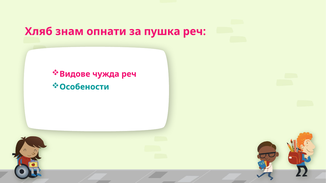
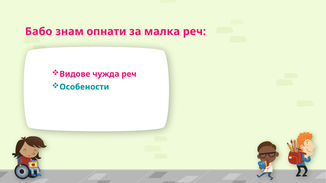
Хляб: Хляб -> Бабо (39, 32)
пушка: пушка -> малка (162, 32)
